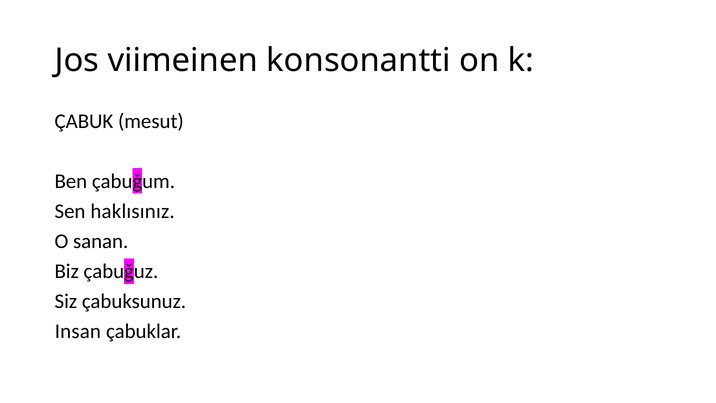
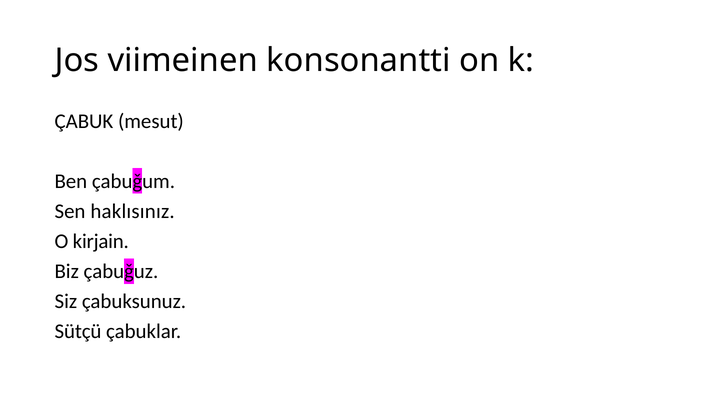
sanan: sanan -> kirjain (101, 241)
Insan: Insan -> Sütçü (78, 331)
